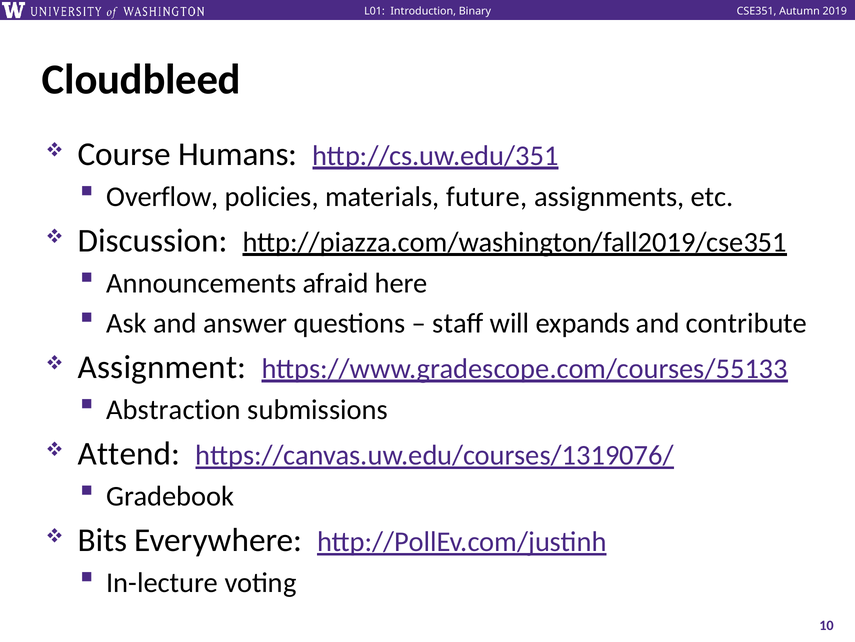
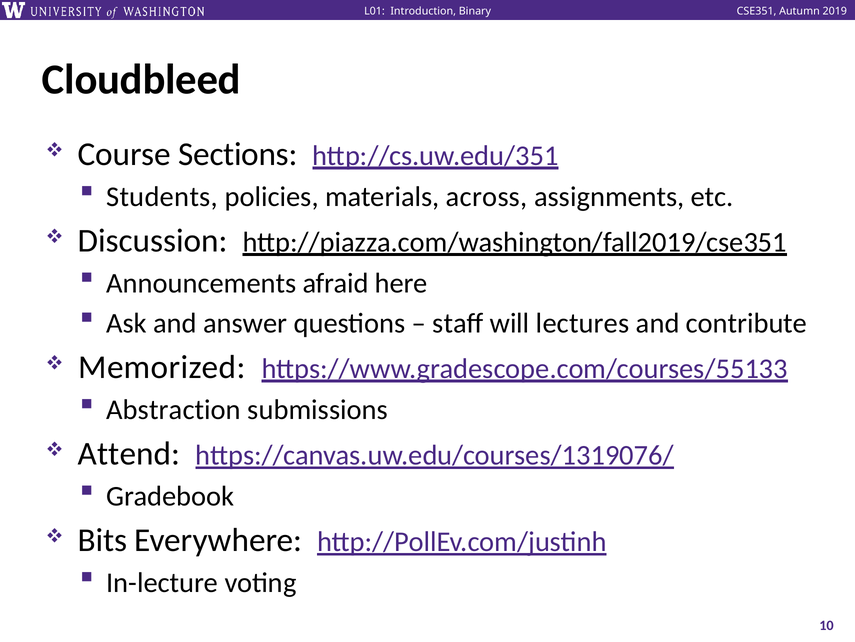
Humans: Humans -> Sections (238, 154)
Overflow: Overflow -> Students (162, 196)
future: future -> across (487, 196)
expands: expands -> lectures (583, 323)
Assignment: Assignment -> Memorized (162, 367)
